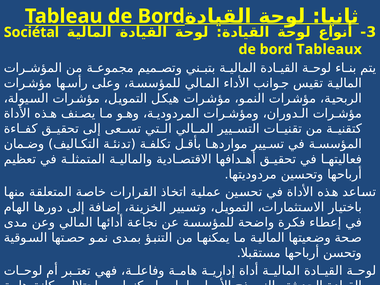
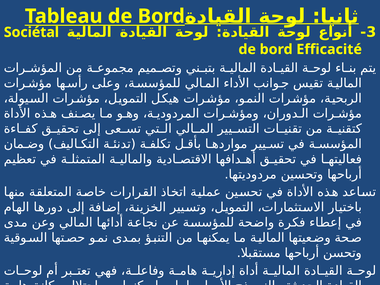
Tableaux: Tableaux -> Efficacité (329, 49)
